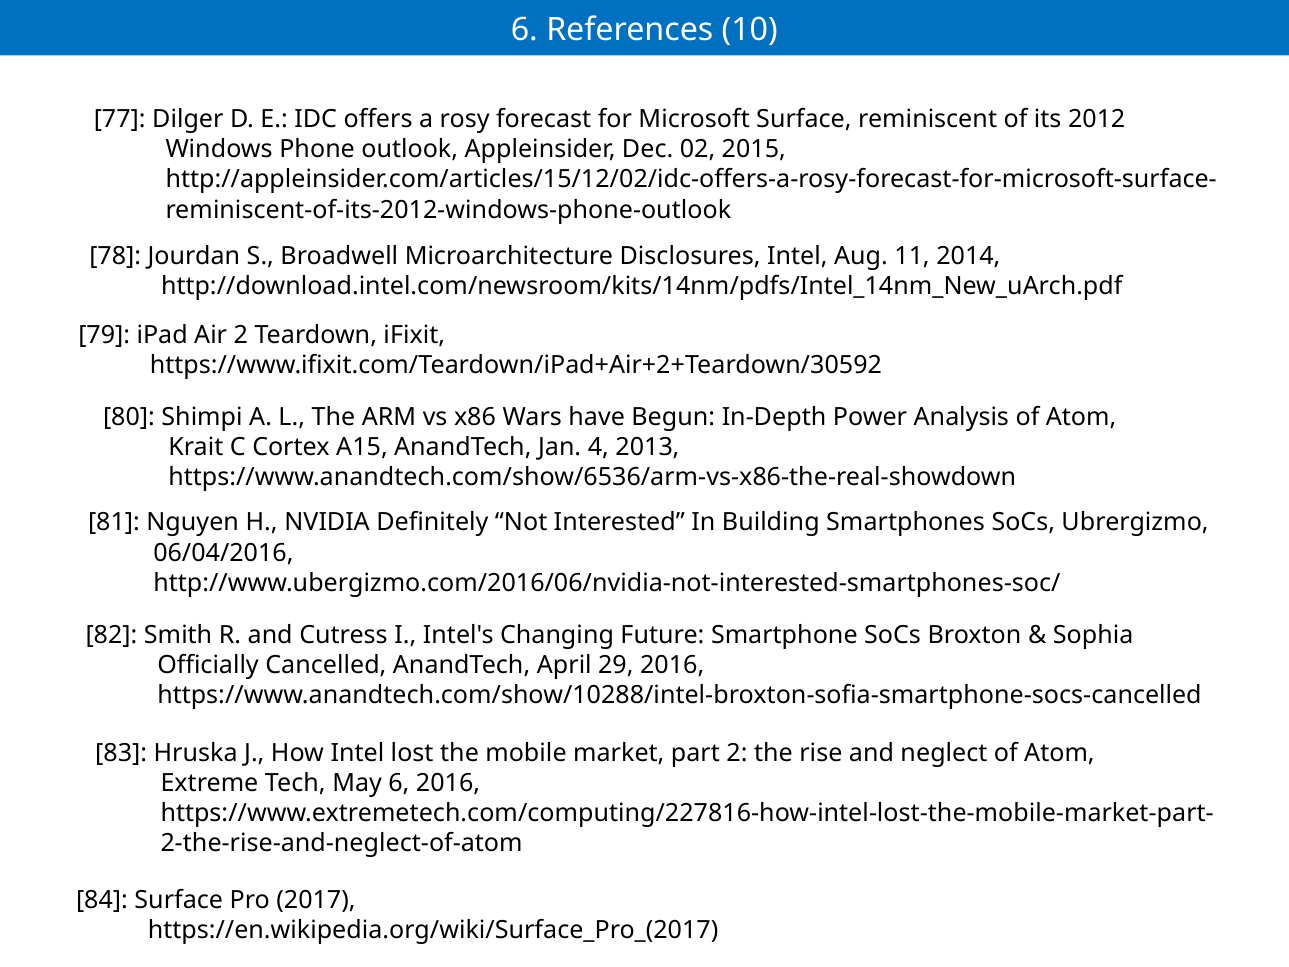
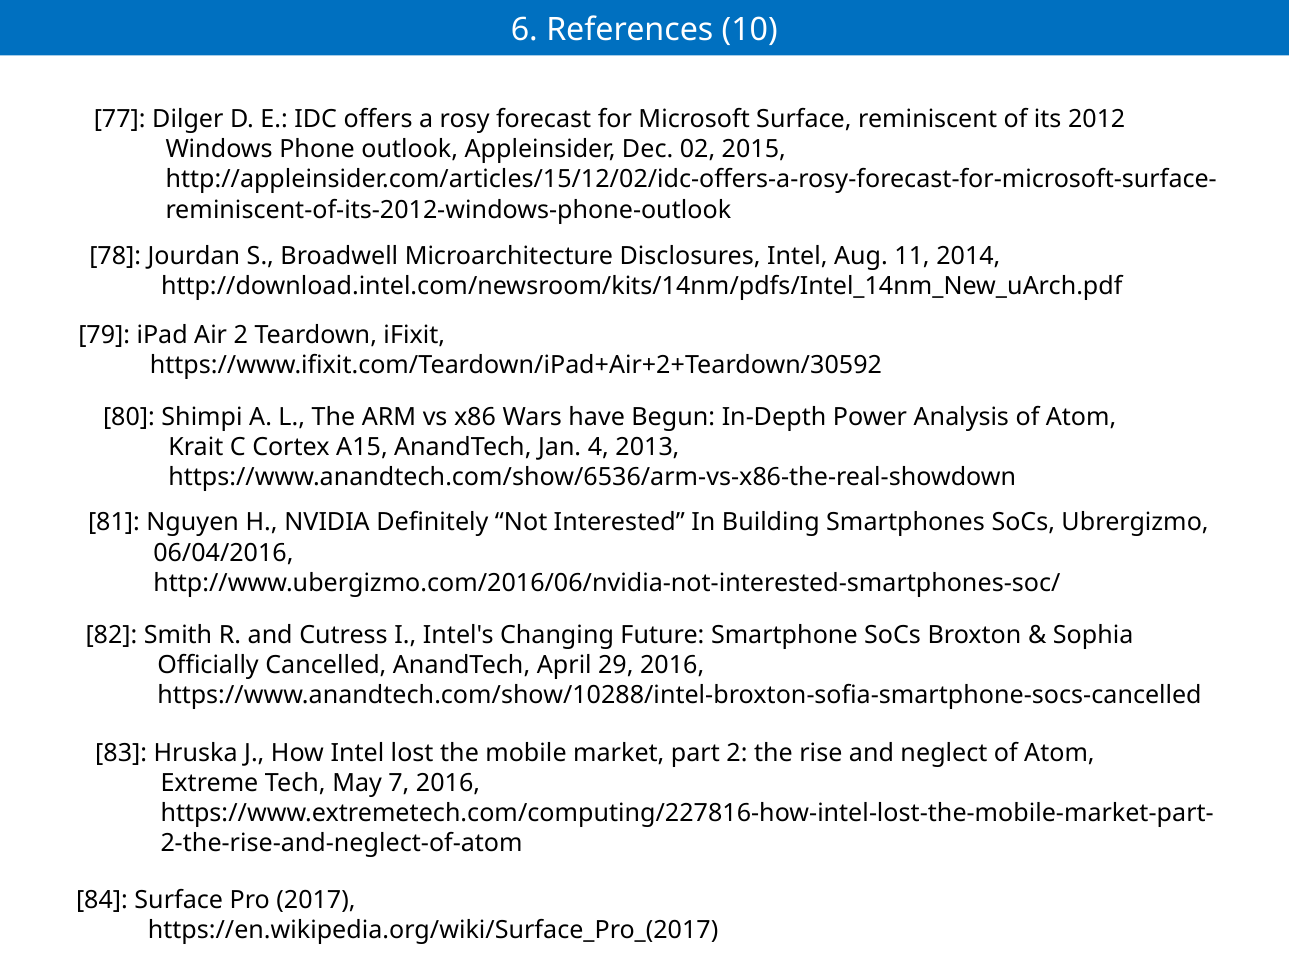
May 6: 6 -> 7 (399, 783)
